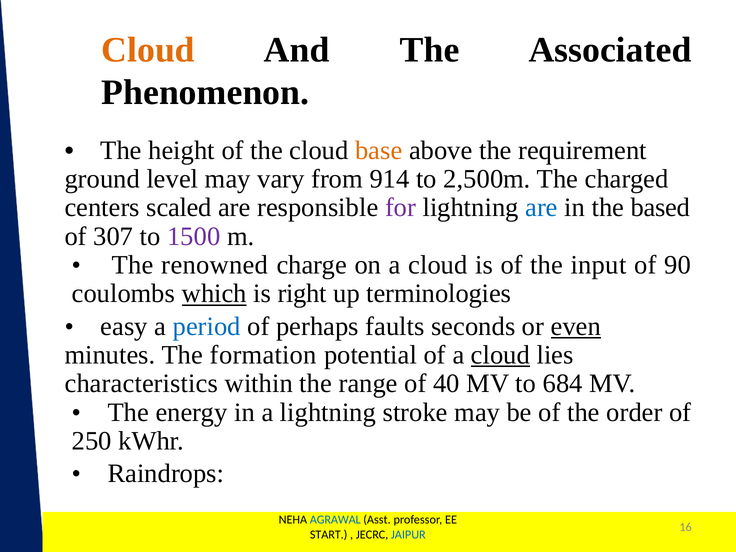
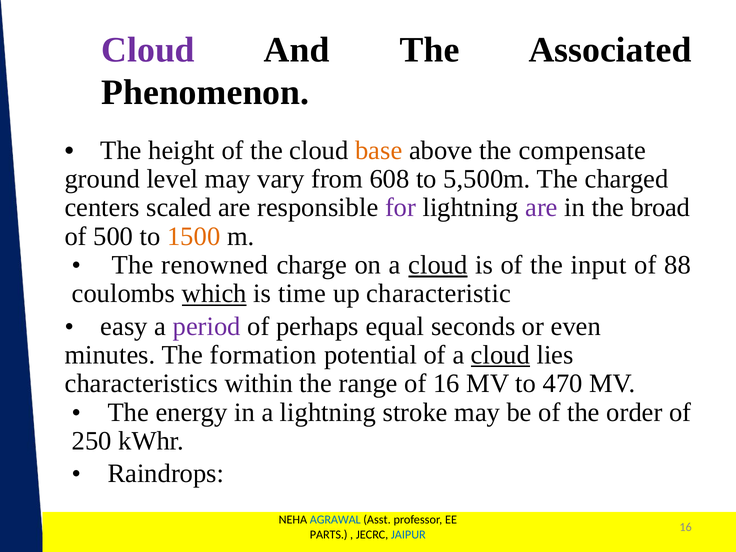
Cloud colour: orange -> purple (148, 50)
requirement: requirement -> compensate (582, 150)
914: 914 -> 608 (389, 179)
2,500m: 2,500m -> 5,500m (487, 179)
are colour: blue -> purple (542, 208)
based: based -> broad (661, 208)
307: 307 -> 500 (113, 236)
1500 colour: purple -> orange (194, 236)
cloud underline: none -> present (438, 265)
90: 90 -> 88 (678, 265)
right: right -> time (302, 294)
terminologies: terminologies -> characteristic (439, 294)
period colour: blue -> purple (207, 326)
faults: faults -> equal (395, 326)
even underline: present -> none (576, 326)
of 40: 40 -> 16 (446, 384)
684: 684 -> 470 (563, 384)
START: START -> PARTS (329, 535)
